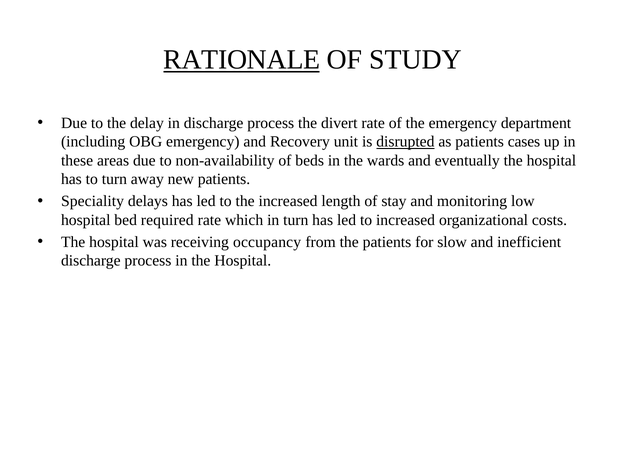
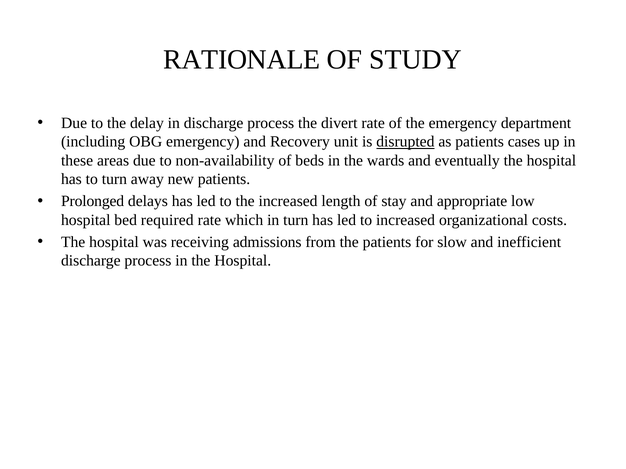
RATIONALE underline: present -> none (242, 60)
Speciality: Speciality -> Prolonged (93, 201)
monitoring: monitoring -> appropriate (472, 201)
occupancy: occupancy -> admissions (267, 242)
